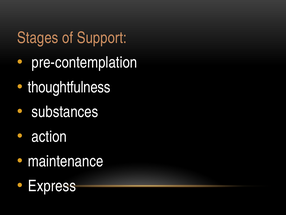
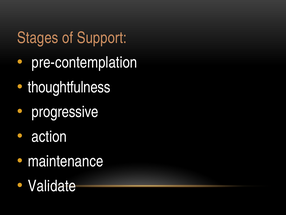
substances: substances -> progressive (65, 112)
Express: Express -> Validate (52, 186)
